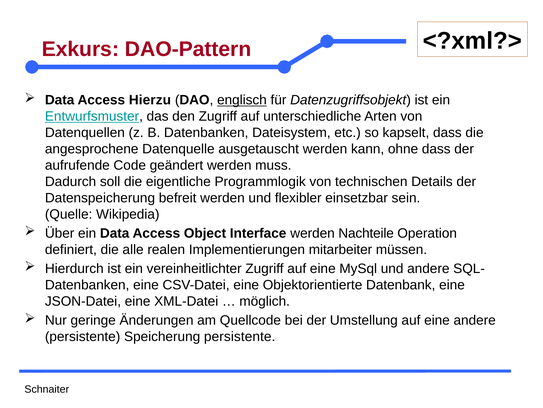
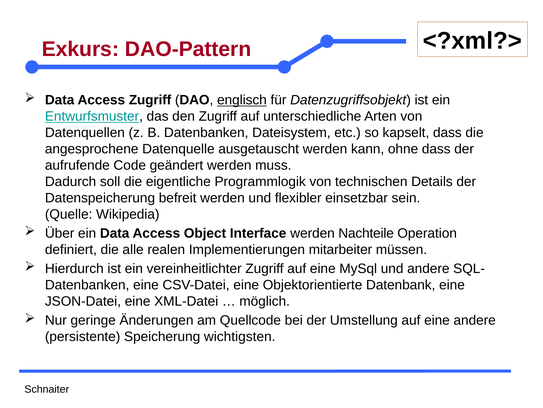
Access Hierzu: Hierzu -> Zugriff (150, 100)
Speicherung persistente: persistente -> wichtigsten (240, 336)
